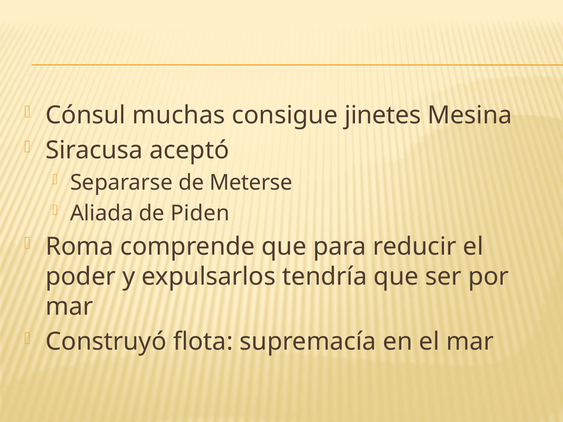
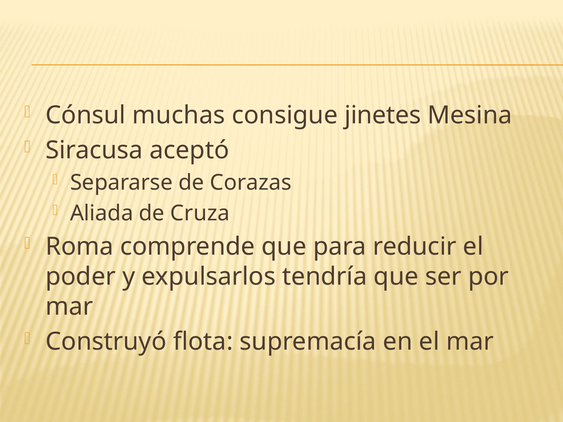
Meterse: Meterse -> Corazas (251, 183)
Piden: Piden -> Cruza (200, 213)
